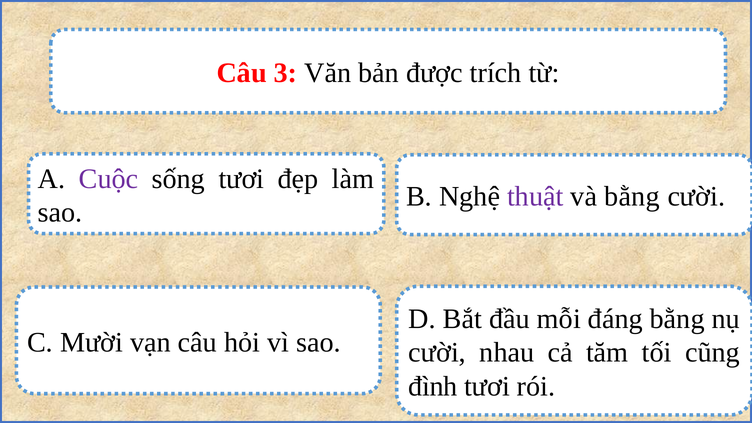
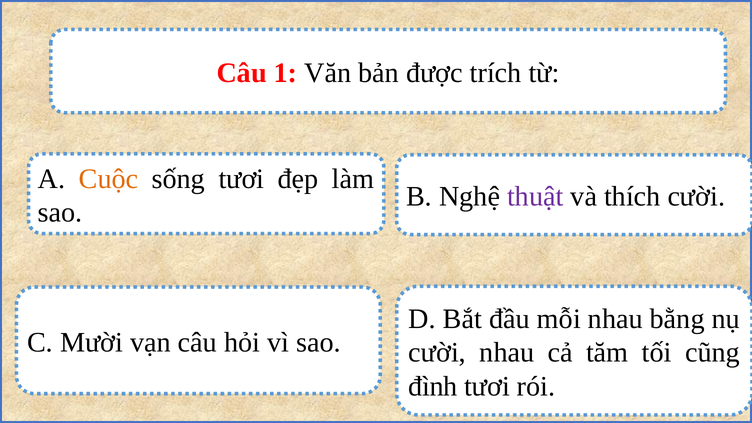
3: 3 -> 1 (286, 73)
Cuộc colour: purple -> orange (109, 179)
và bằng: bằng -> thích (632, 197)
mỗi đáng: đáng -> nhau (615, 319)
